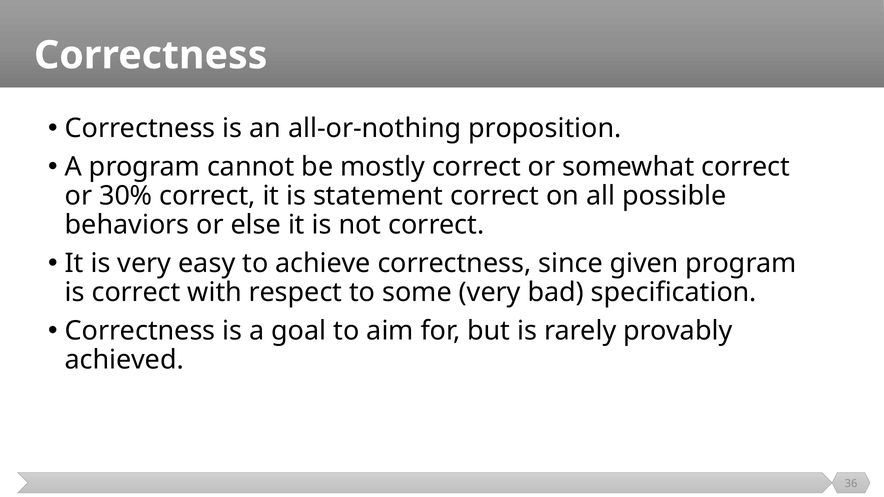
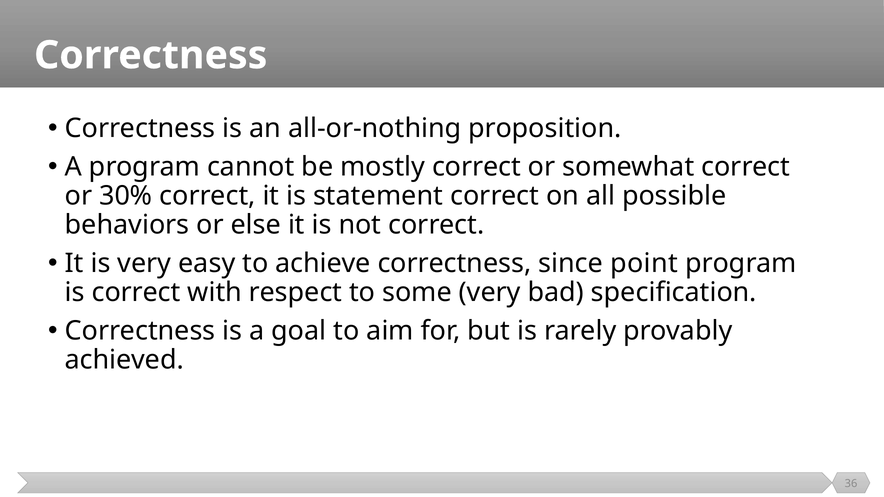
given: given -> point (644, 263)
